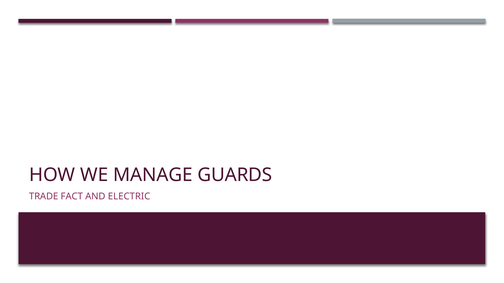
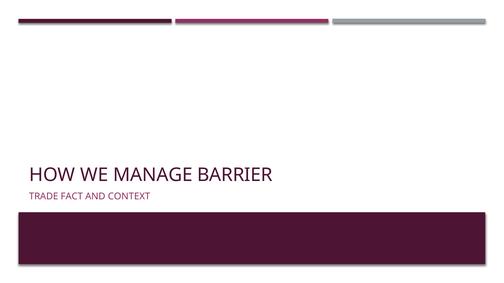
GUARDS: GUARDS -> BARRIER (235, 175)
ELECTRIC: ELECTRIC -> CONTEXT (129, 197)
